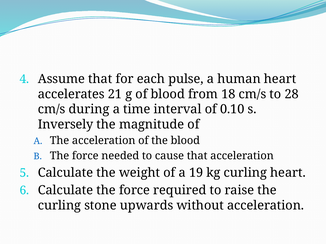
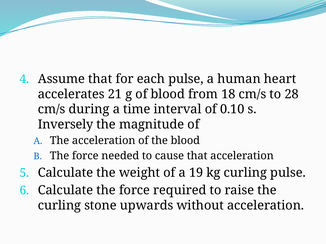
curling heart: heart -> pulse (288, 173)
